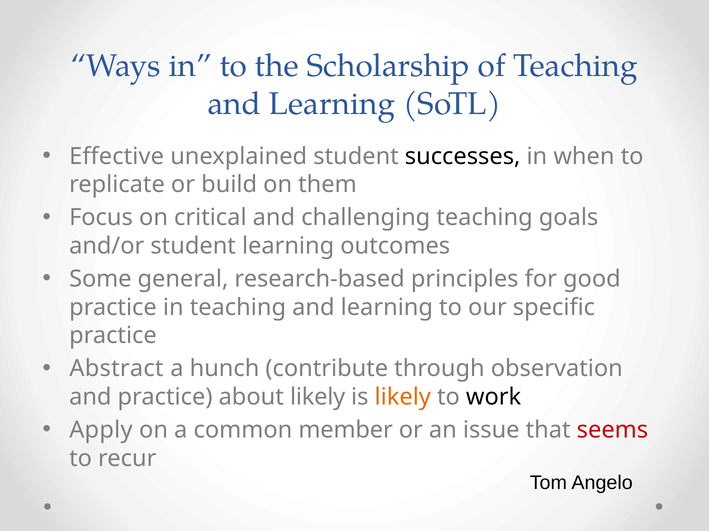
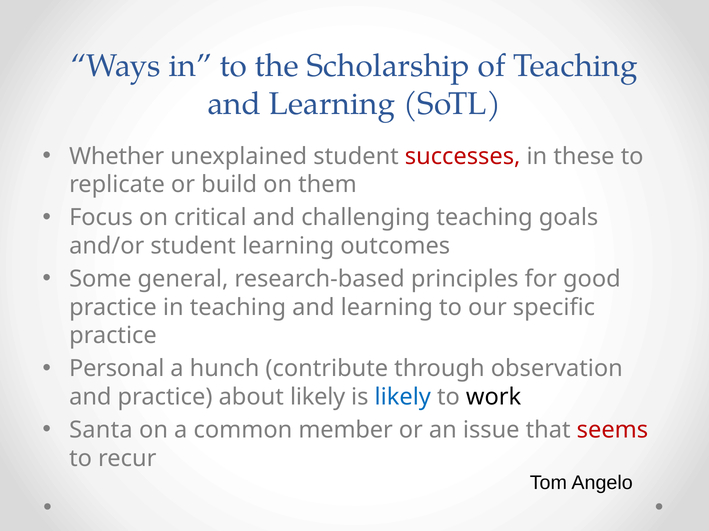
Effective: Effective -> Whether (117, 156)
successes colour: black -> red (463, 156)
when: when -> these (584, 156)
Abstract: Abstract -> Personal (117, 369)
likely colour: orange -> blue (403, 398)
Apply: Apply -> Santa (101, 431)
